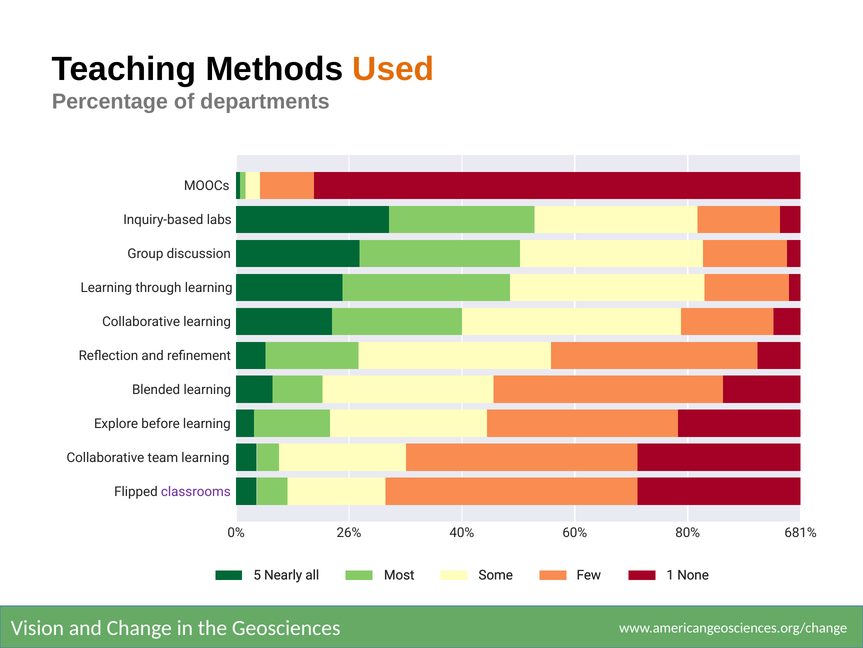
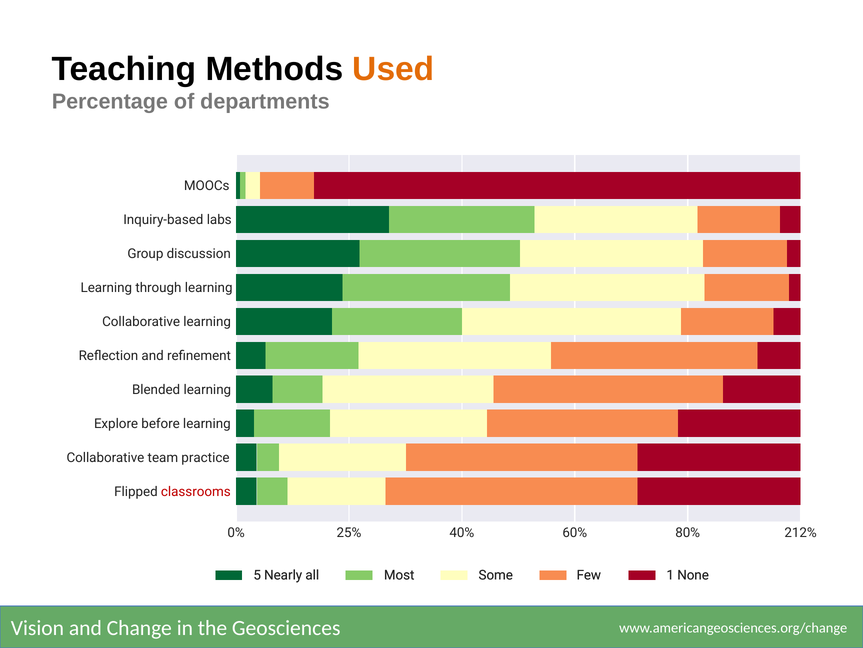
team learning: learning -> practice (205, 457)
classrooms colour: purple -> red (196, 491)
26%: 26% -> 25% (349, 532)
681%: 681% -> 212% (801, 532)
